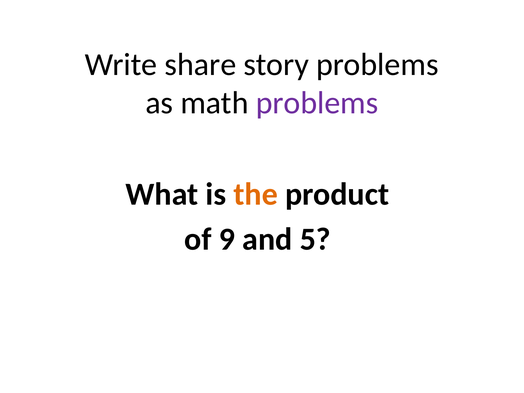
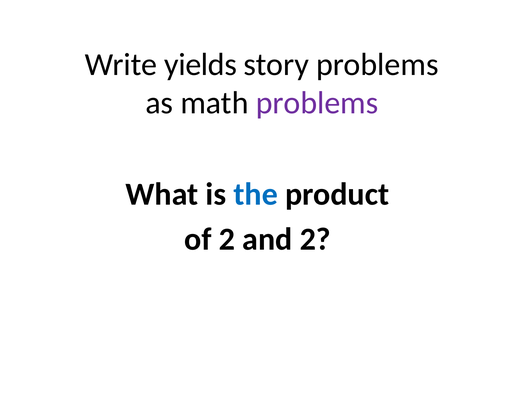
share: share -> yields (201, 64)
the colour: orange -> blue (256, 194)
of 9: 9 -> 2 (227, 239)
and 5: 5 -> 2 (315, 239)
